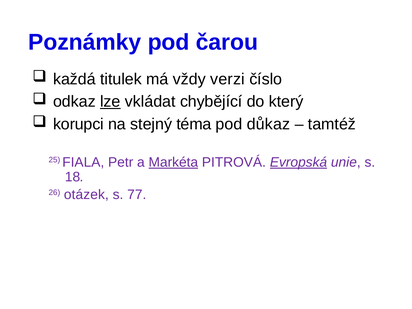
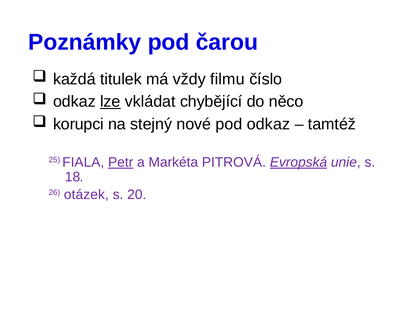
verzi: verzi -> filmu (227, 79)
který: který -> něco (286, 102)
téma: téma -> nové (194, 124)
pod důkaz: důkaz -> odkaz (268, 124)
Petr underline: none -> present (121, 162)
Markéta underline: present -> none (173, 162)
77: 77 -> 20 (137, 195)
